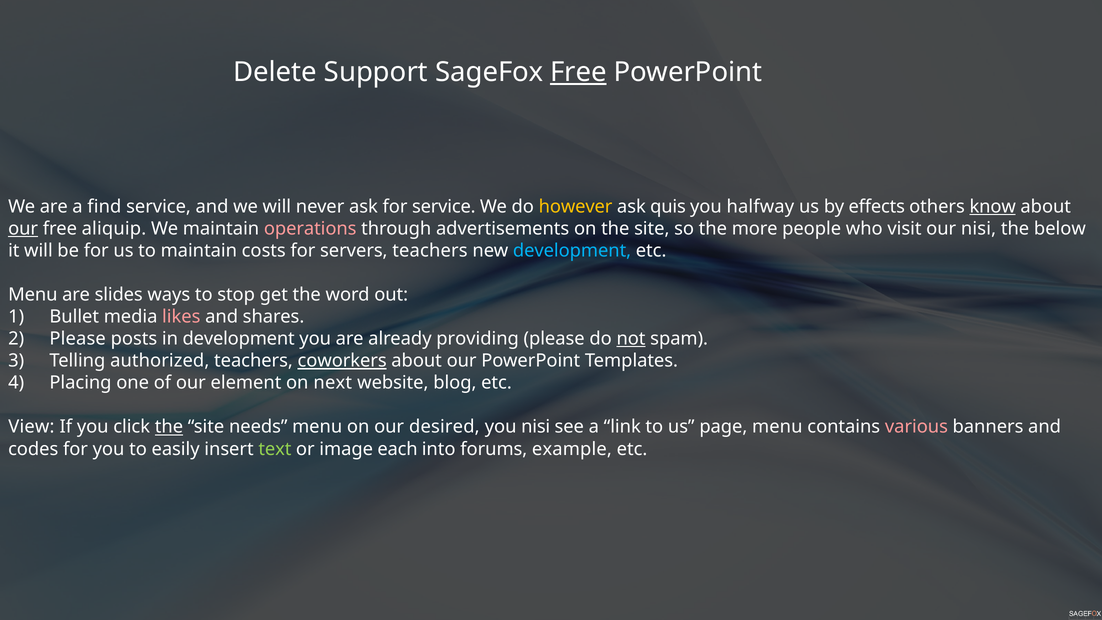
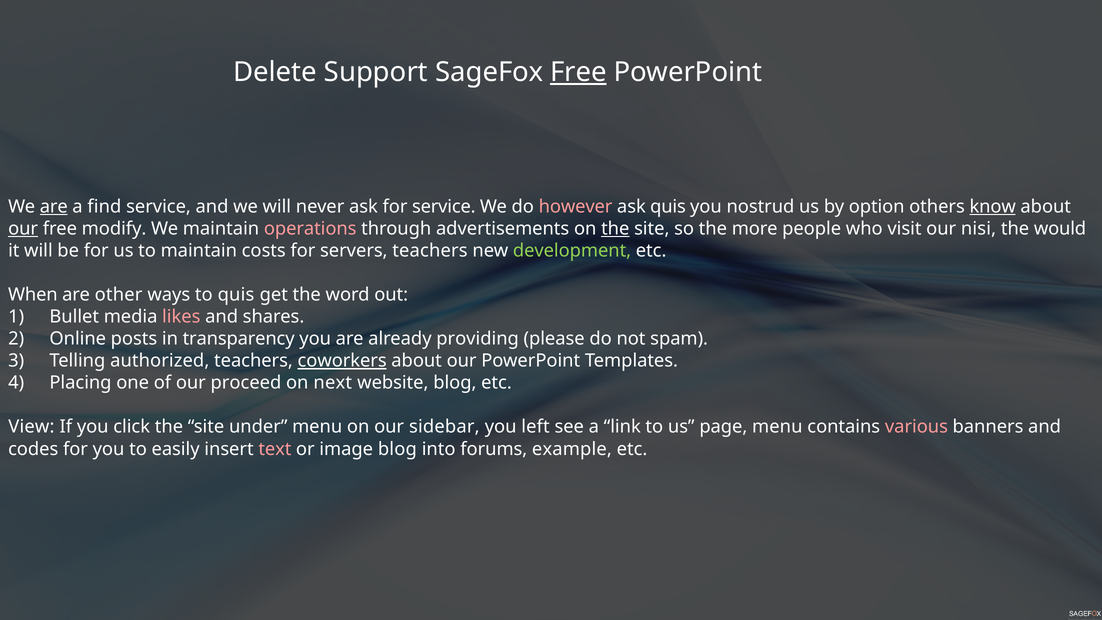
are underline: none -> present (54, 207)
however colour: yellow -> pink (576, 207)
halfway: halfway -> nostrud (760, 207)
effects: effects -> option (877, 207)
aliquip: aliquip -> modify (114, 229)
the underline: none -> present (615, 229)
below: below -> would (1060, 229)
development colour: light blue -> light green (572, 251)
Menu: Menu -> When (33, 295)
slides: slides -> other (119, 295)
to stop: stop -> quis (236, 295)
Please: Please -> Online (78, 339)
in development: development -> transparency (239, 339)
not underline: present -> none (631, 339)
element: element -> proceed (246, 383)
the underline: present -> none (169, 427)
needs: needs -> under (258, 427)
desired: desired -> sidebar (444, 427)
you nisi: nisi -> left (536, 427)
text colour: light green -> pink (275, 449)
image each: each -> blog (397, 449)
